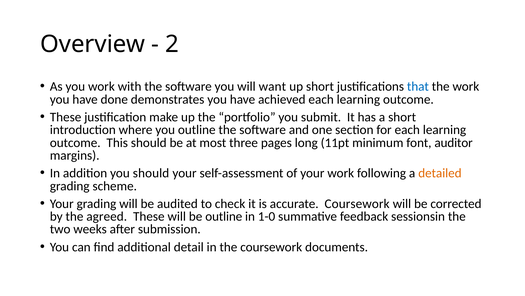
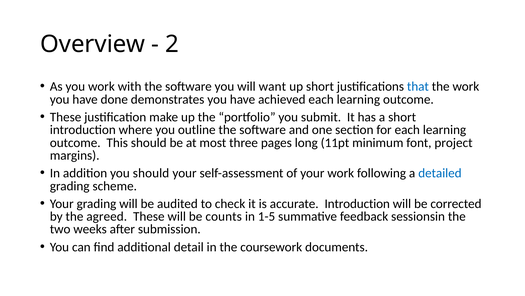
auditor: auditor -> project (454, 142)
detailed colour: orange -> blue (440, 173)
accurate Coursework: Coursework -> Introduction (357, 203)
be outline: outline -> counts (224, 216)
1-0: 1-0 -> 1-5 (267, 216)
